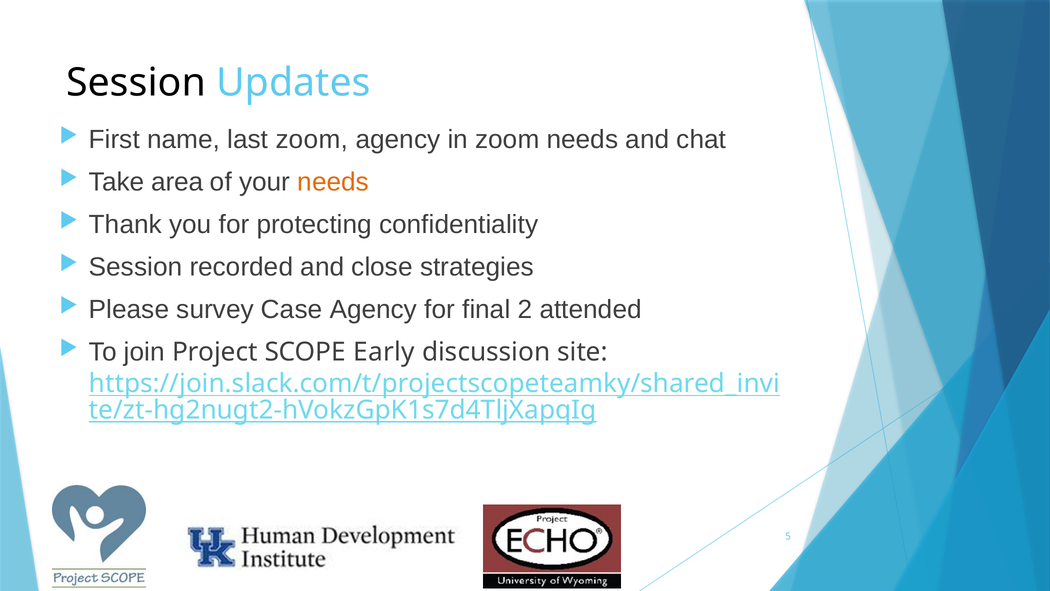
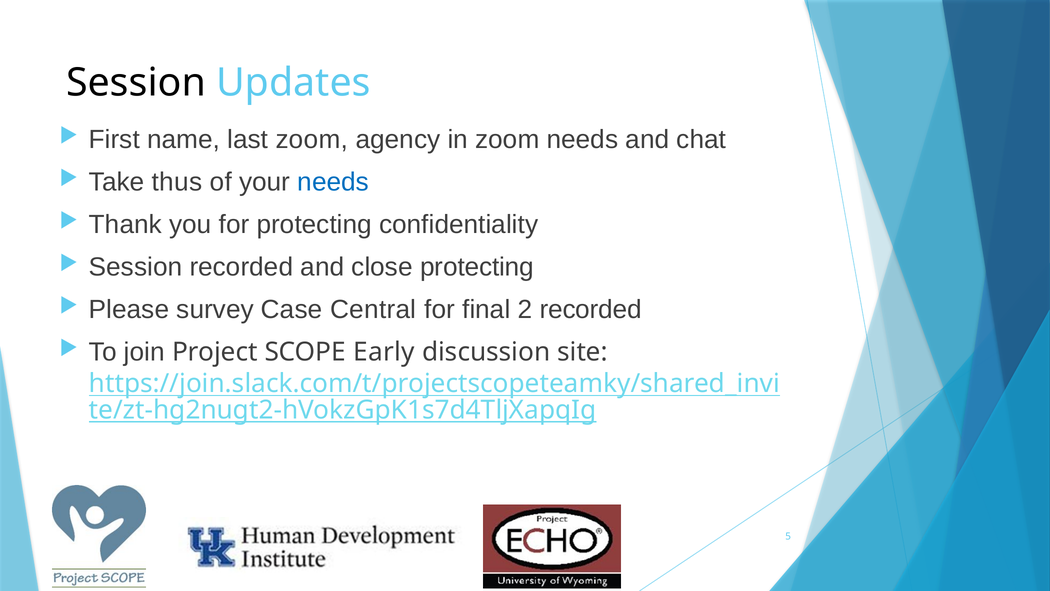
area: area -> thus (177, 182)
needs colour: orange -> blue (333, 182)
close strategies: strategies -> protecting (477, 267)
Case Agency: Agency -> Central (373, 309)
2 attended: attended -> recorded (591, 309)
